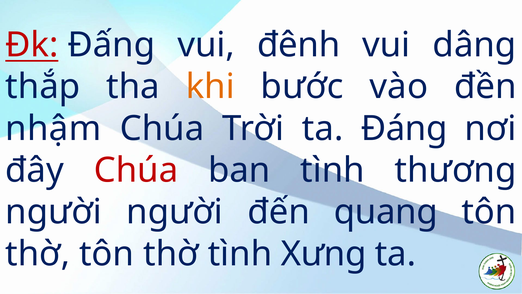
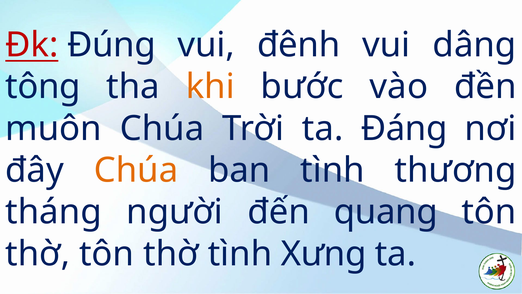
Đấng: Đấng -> Đúng (111, 45)
thắp: thắp -> tông (43, 87)
nhậm: nhậm -> muôn (53, 128)
Chúa colour: red -> orange (136, 170)
người: người -> tháng (54, 212)
